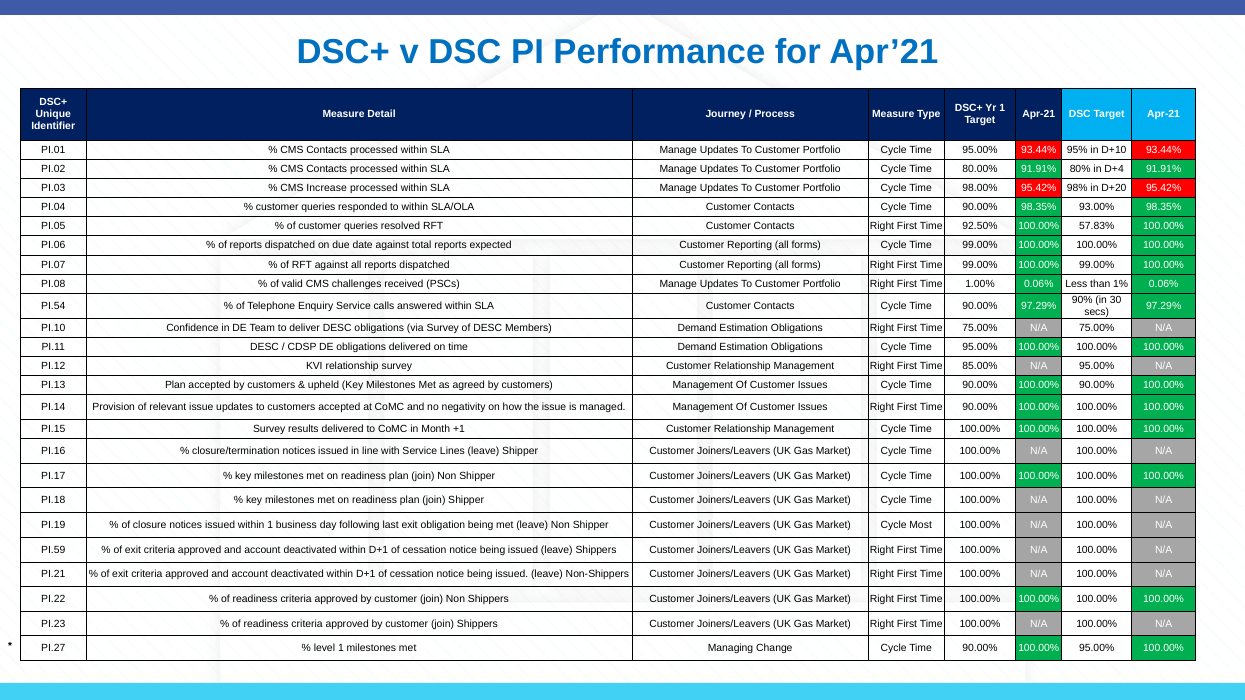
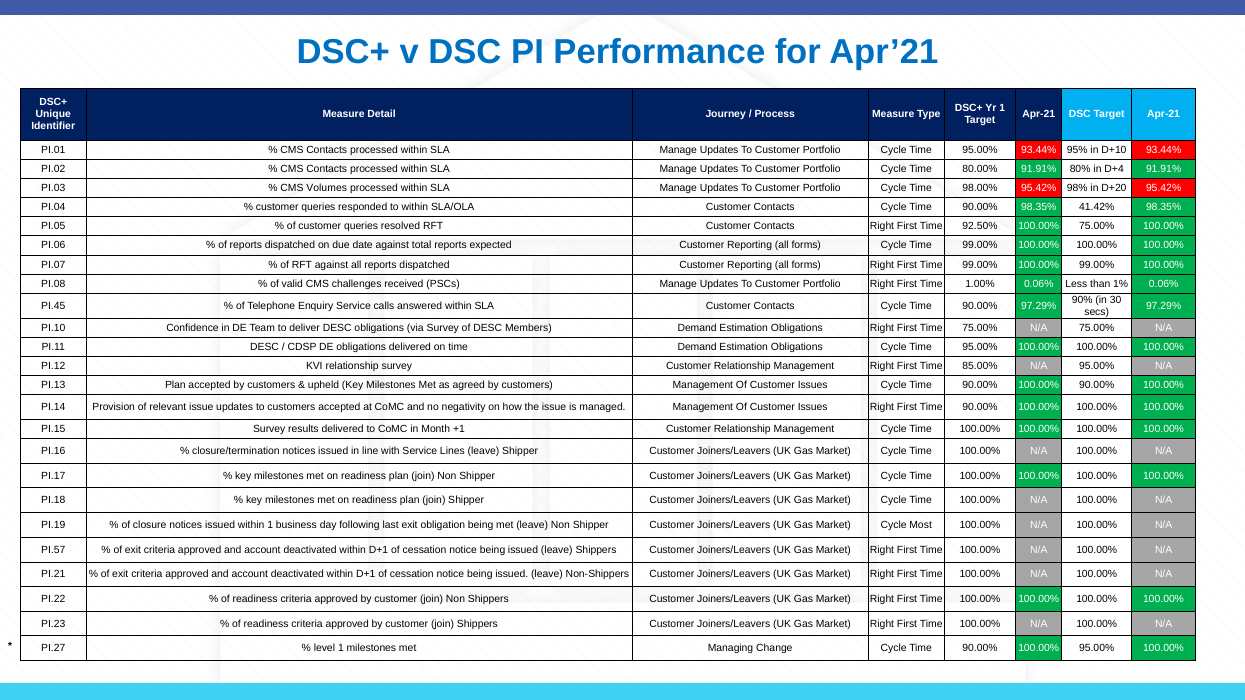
Increase: Increase -> Volumes (327, 188)
93.00%: 93.00% -> 41.42% (1097, 207)
100.00% 57.83%: 57.83% -> 75.00% (1097, 226)
PI.54: PI.54 -> PI.45 (53, 306)
PI.59: PI.59 -> PI.57 (53, 550)
